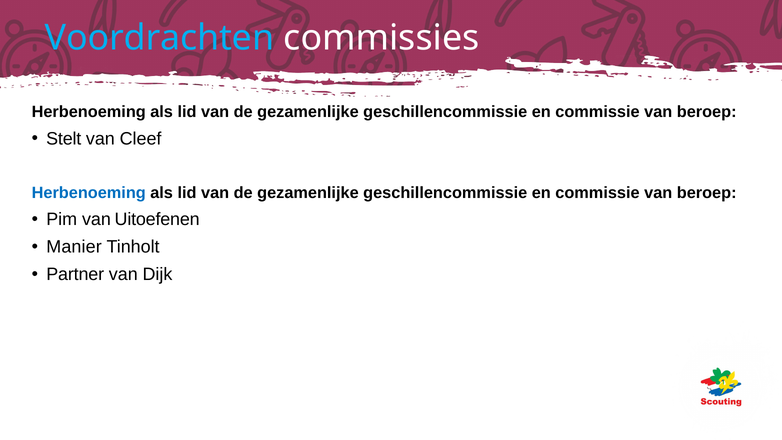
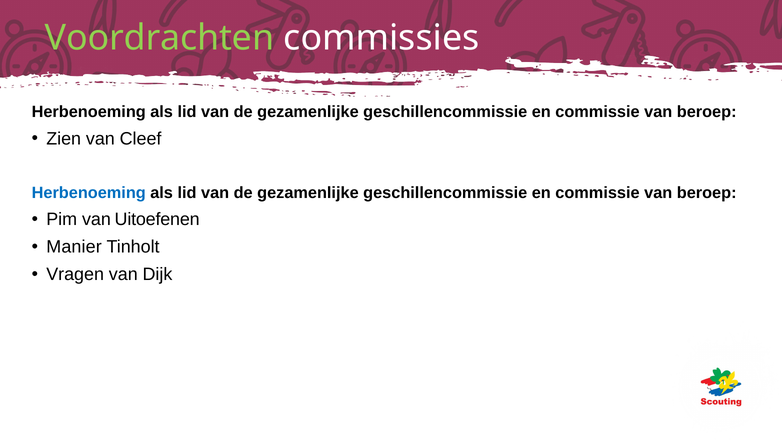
Voordrachten colour: light blue -> light green (159, 38)
Stelt: Stelt -> Zien (64, 139)
Partner: Partner -> Vragen (75, 274)
